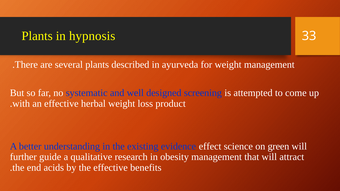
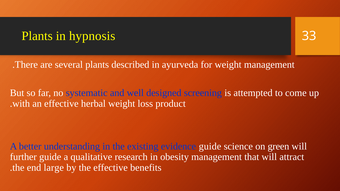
evidence effect: effect -> guide (210, 146)
acids: acids -> large (54, 168)
